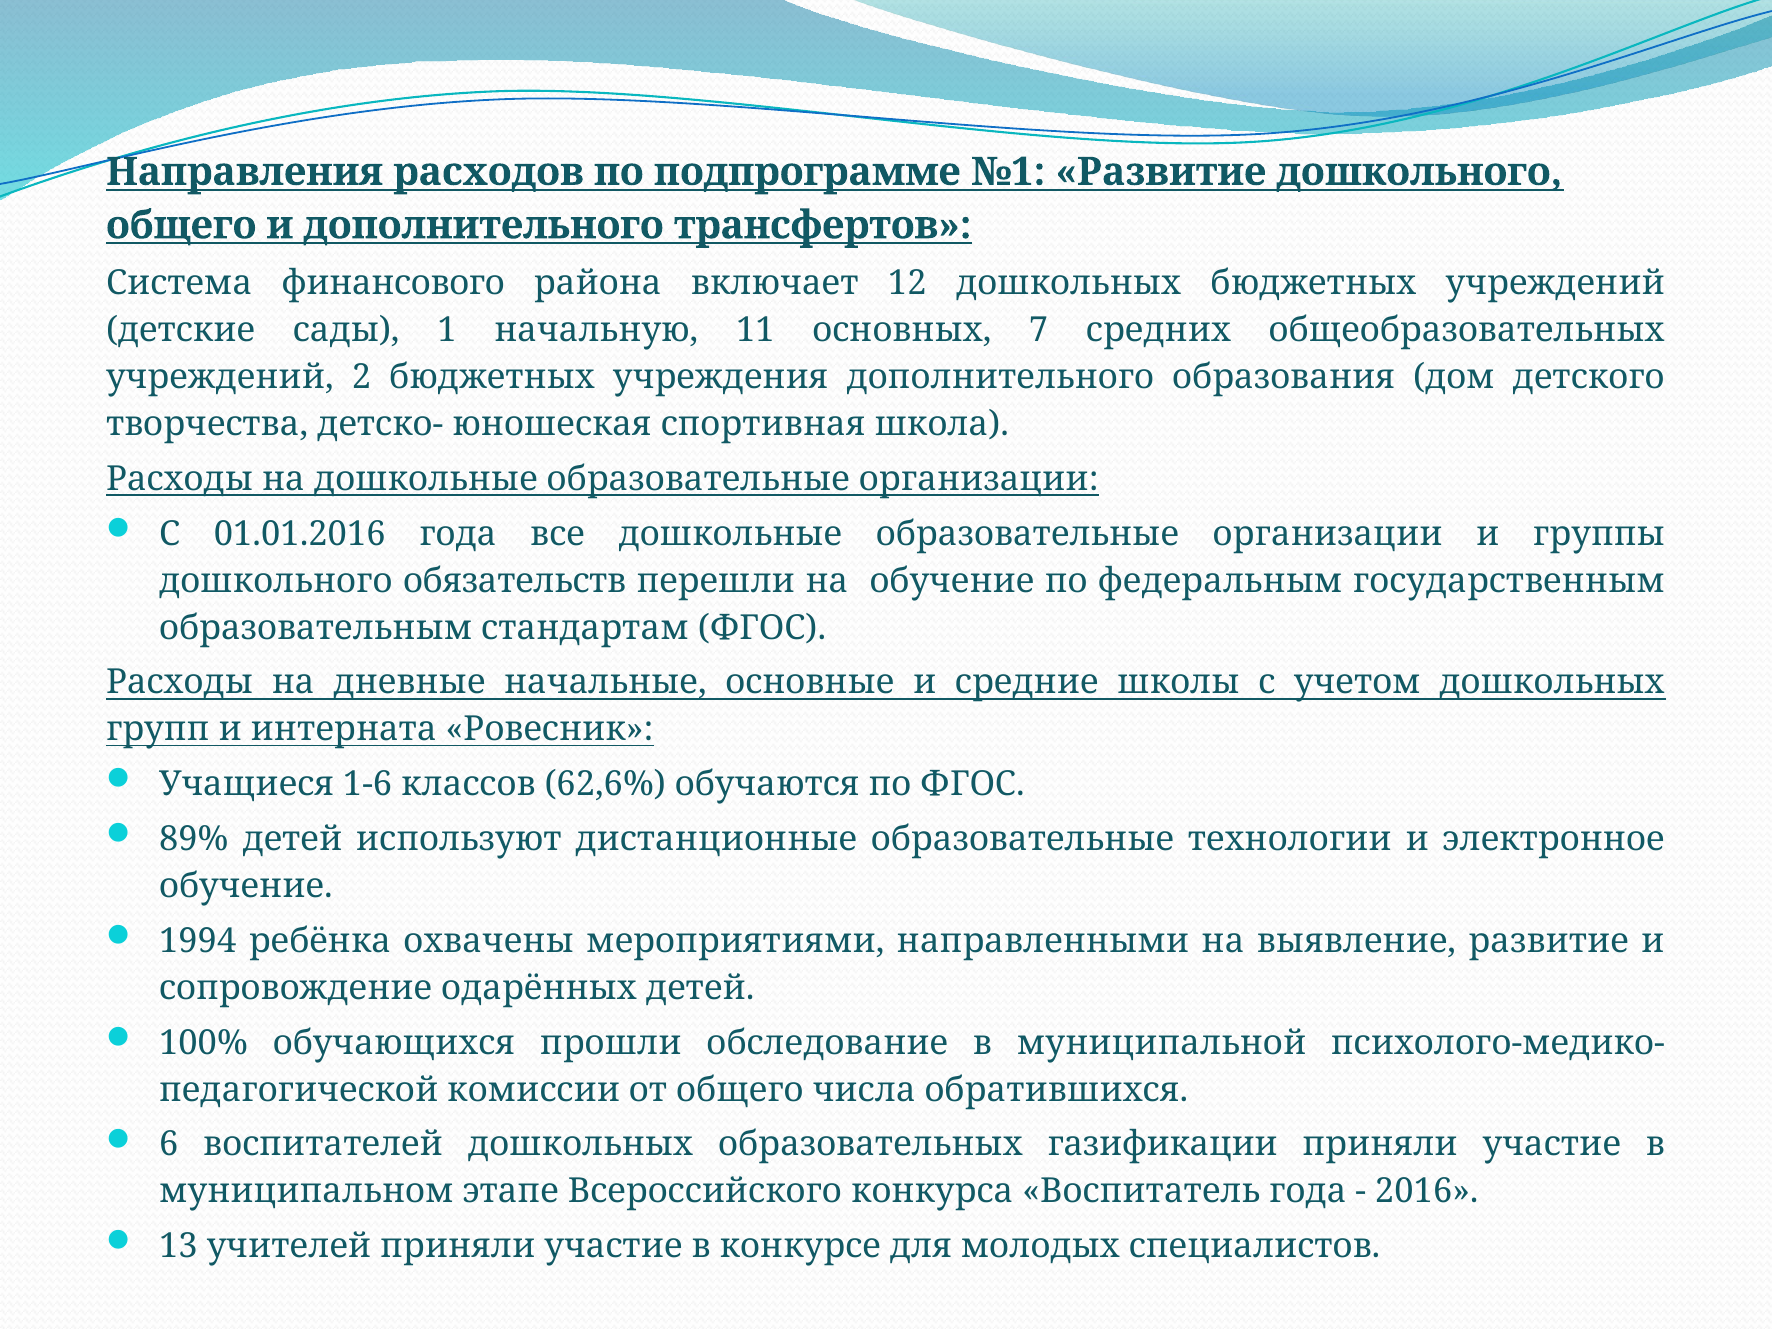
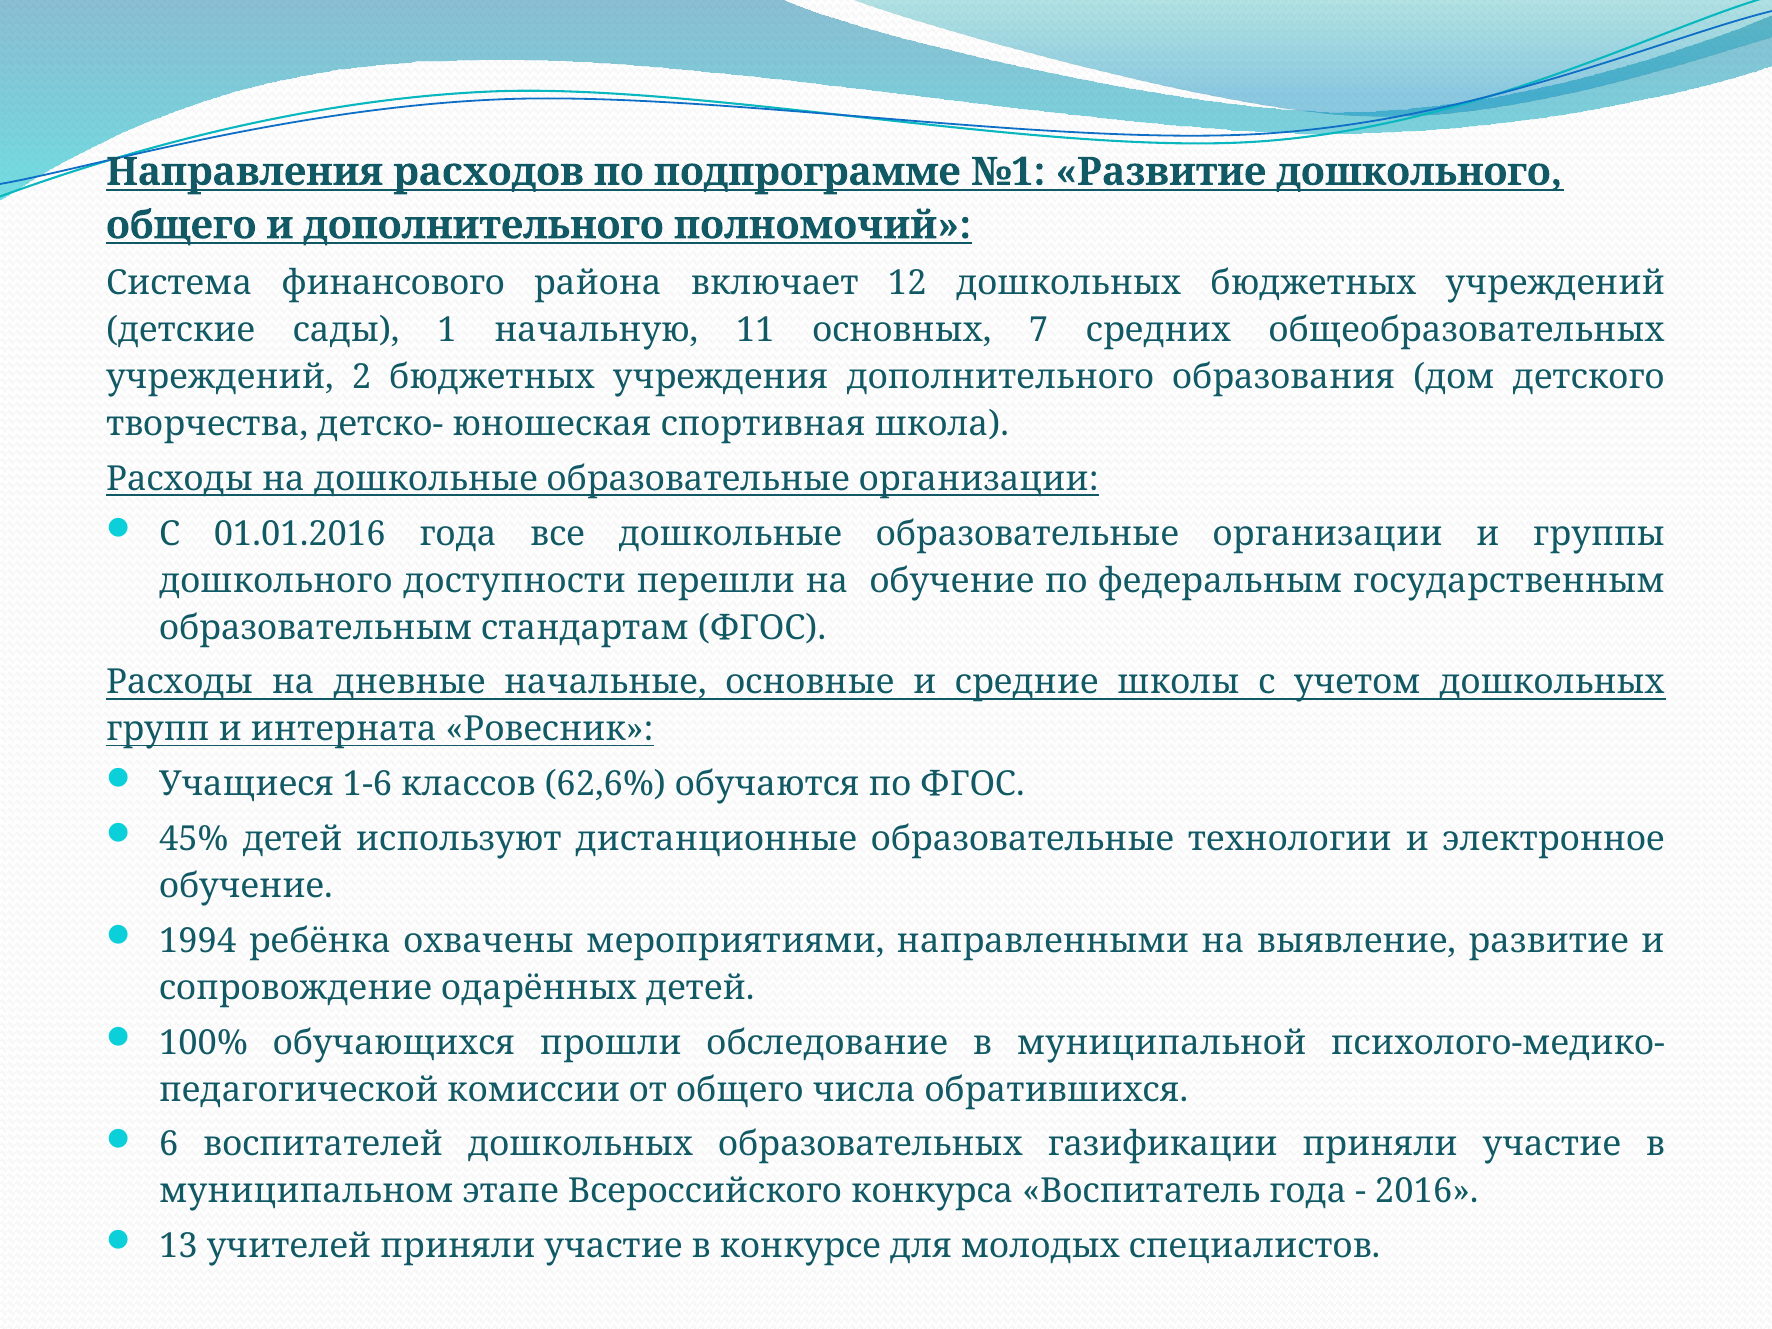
трансфертов: трансфертов -> полномочий (823, 225)
обязательств: обязательств -> доступности (514, 581)
89%: 89% -> 45% (194, 839)
